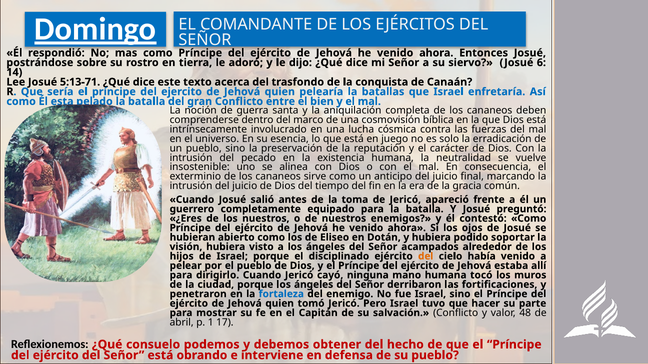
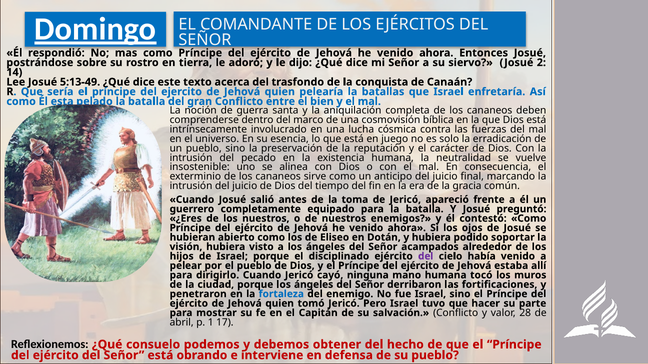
6: 6 -> 2 (541, 63)
5:13-71: 5:13-71 -> 5:13-49 (80, 82)
del colour: orange -> purple (426, 256)
48: 48 -> 28 (525, 313)
